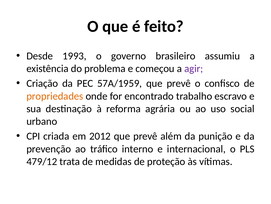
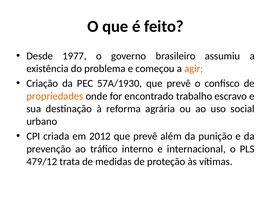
1993: 1993 -> 1977 (75, 56)
agir colour: purple -> orange (194, 68)
57A/1959: 57A/1959 -> 57A/1930 (120, 83)
